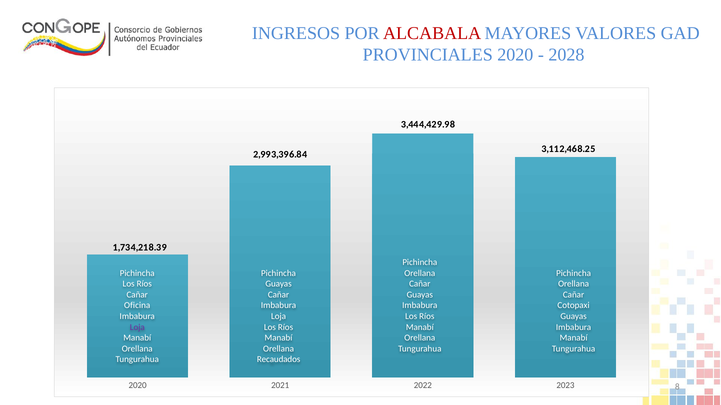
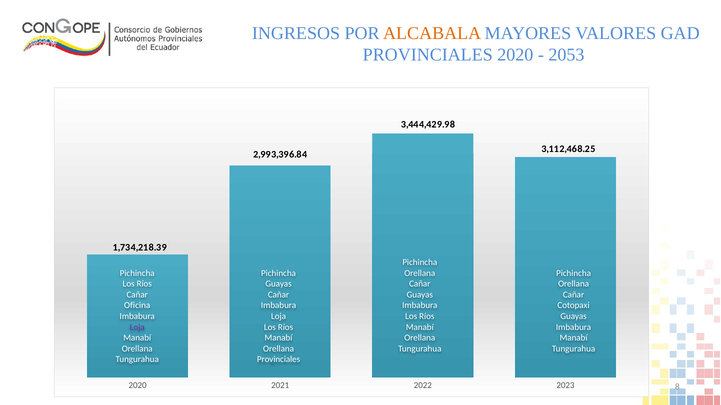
ALCABALA colour: red -> orange (432, 33)
2028: 2028 -> 2053 (566, 55)
Recaudados: Recaudados -> Provinciales (279, 360)
